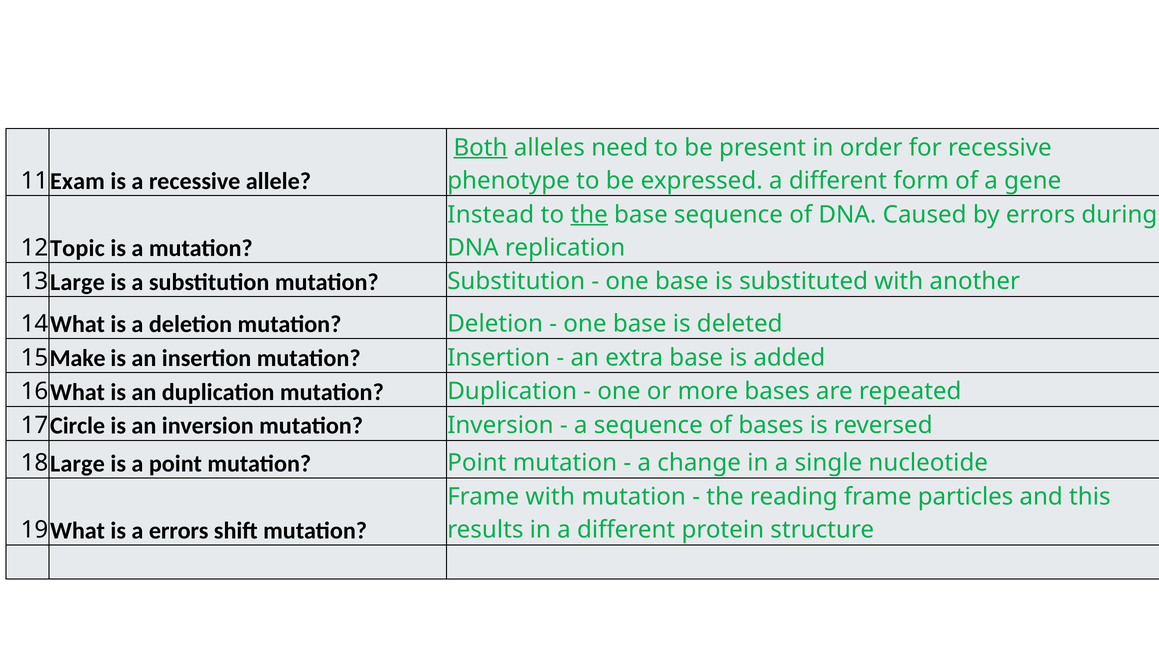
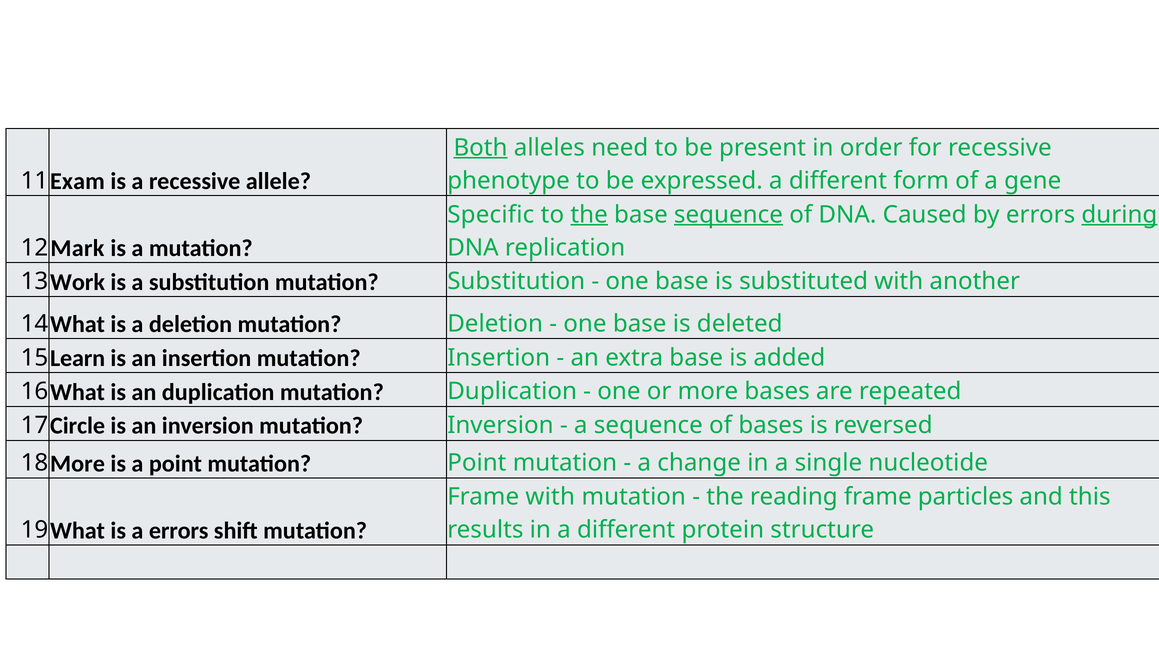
Instead: Instead -> Specific (491, 215)
sequence underline: none -> present (728, 215)
during underline: none -> present (1119, 215)
Topic: Topic -> Mark (77, 248)
Large: Large -> Work (78, 282)
Make: Make -> Learn (78, 358)
Large: Large -> More (78, 464)
